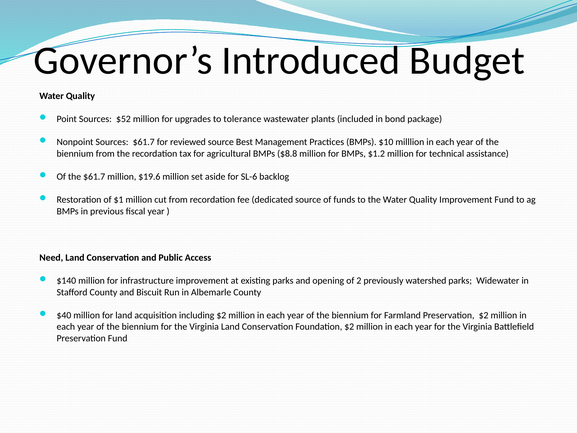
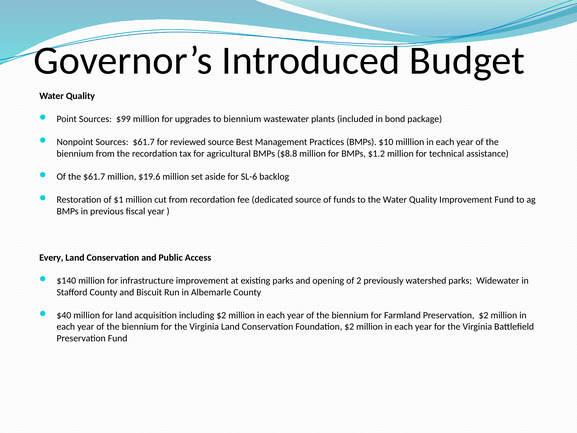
$52: $52 -> $99 (123, 119)
to tolerance: tolerance -> biennium (242, 119)
Need: Need -> Every (51, 257)
